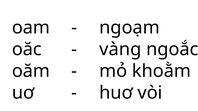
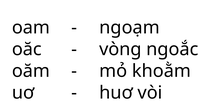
vàng: vàng -> vòng (120, 49)
